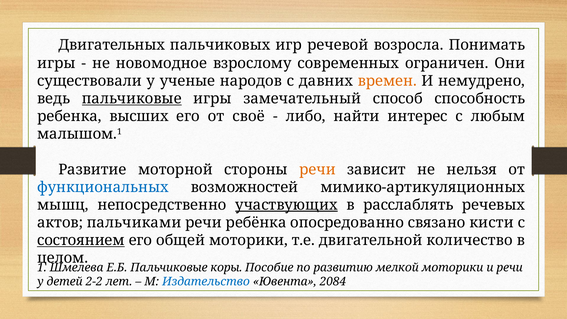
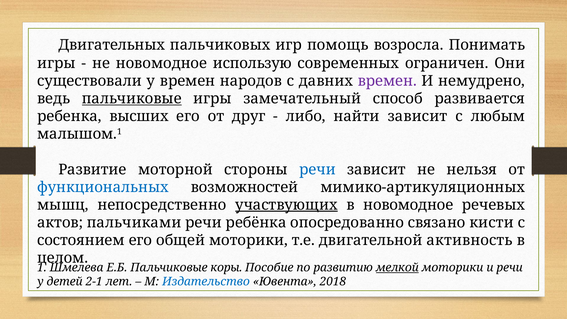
речевой: речевой -> помощь (338, 45)
взрослому: взрослому -> использую (252, 63)
у ученые: ученые -> времен (188, 81)
времен colour: orange -> purple (387, 81)
способность: способность -> развивается (480, 99)
своё: своё -> друг (249, 116)
найти интерес: интерес -> зависит (418, 116)
речи colour: orange -> blue (318, 169)
в расслаблять: расслаблять -> новомодное (408, 205)
состоянием underline: present -> none (81, 240)
количество: количество -> активность (470, 240)
мелкой underline: none -> present (397, 267)
2-2: 2-2 -> 2-1 (94, 282)
2084: 2084 -> 2018 (333, 282)
